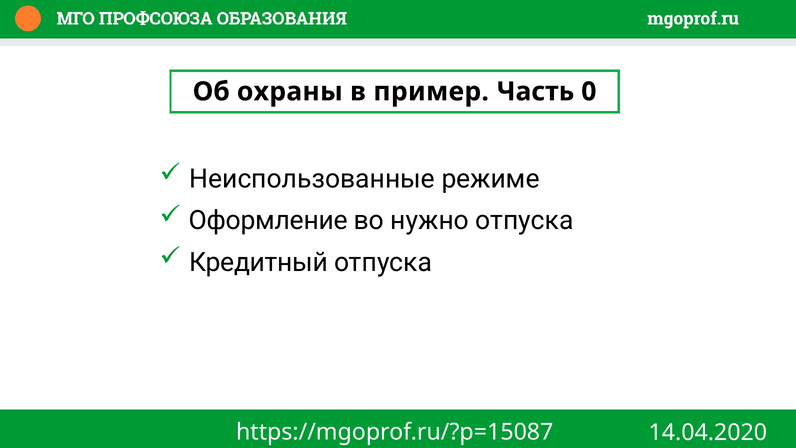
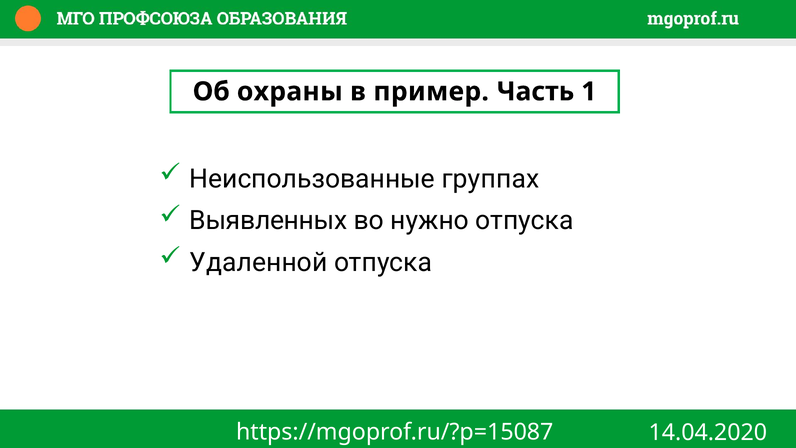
0: 0 -> 1 (589, 92)
режиме: режиме -> группах (490, 179)
Оформление: Оформление -> Выявленных (268, 220)
Кредитный: Кредитный -> Удаленной (258, 262)
